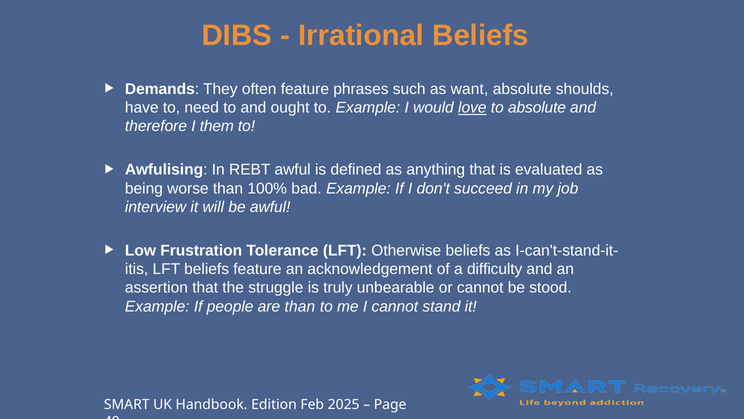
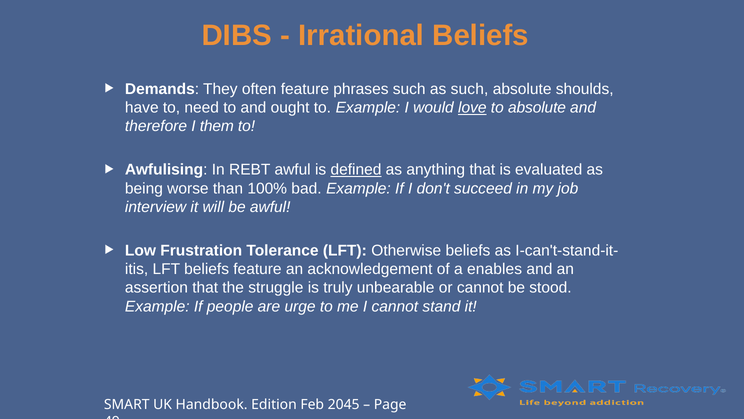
as want: want -> such (470, 89)
defined underline: none -> present (356, 170)
difficulty: difficulty -> enables (495, 269)
are than: than -> urge (300, 306)
2025: 2025 -> 2045 (344, 404)
